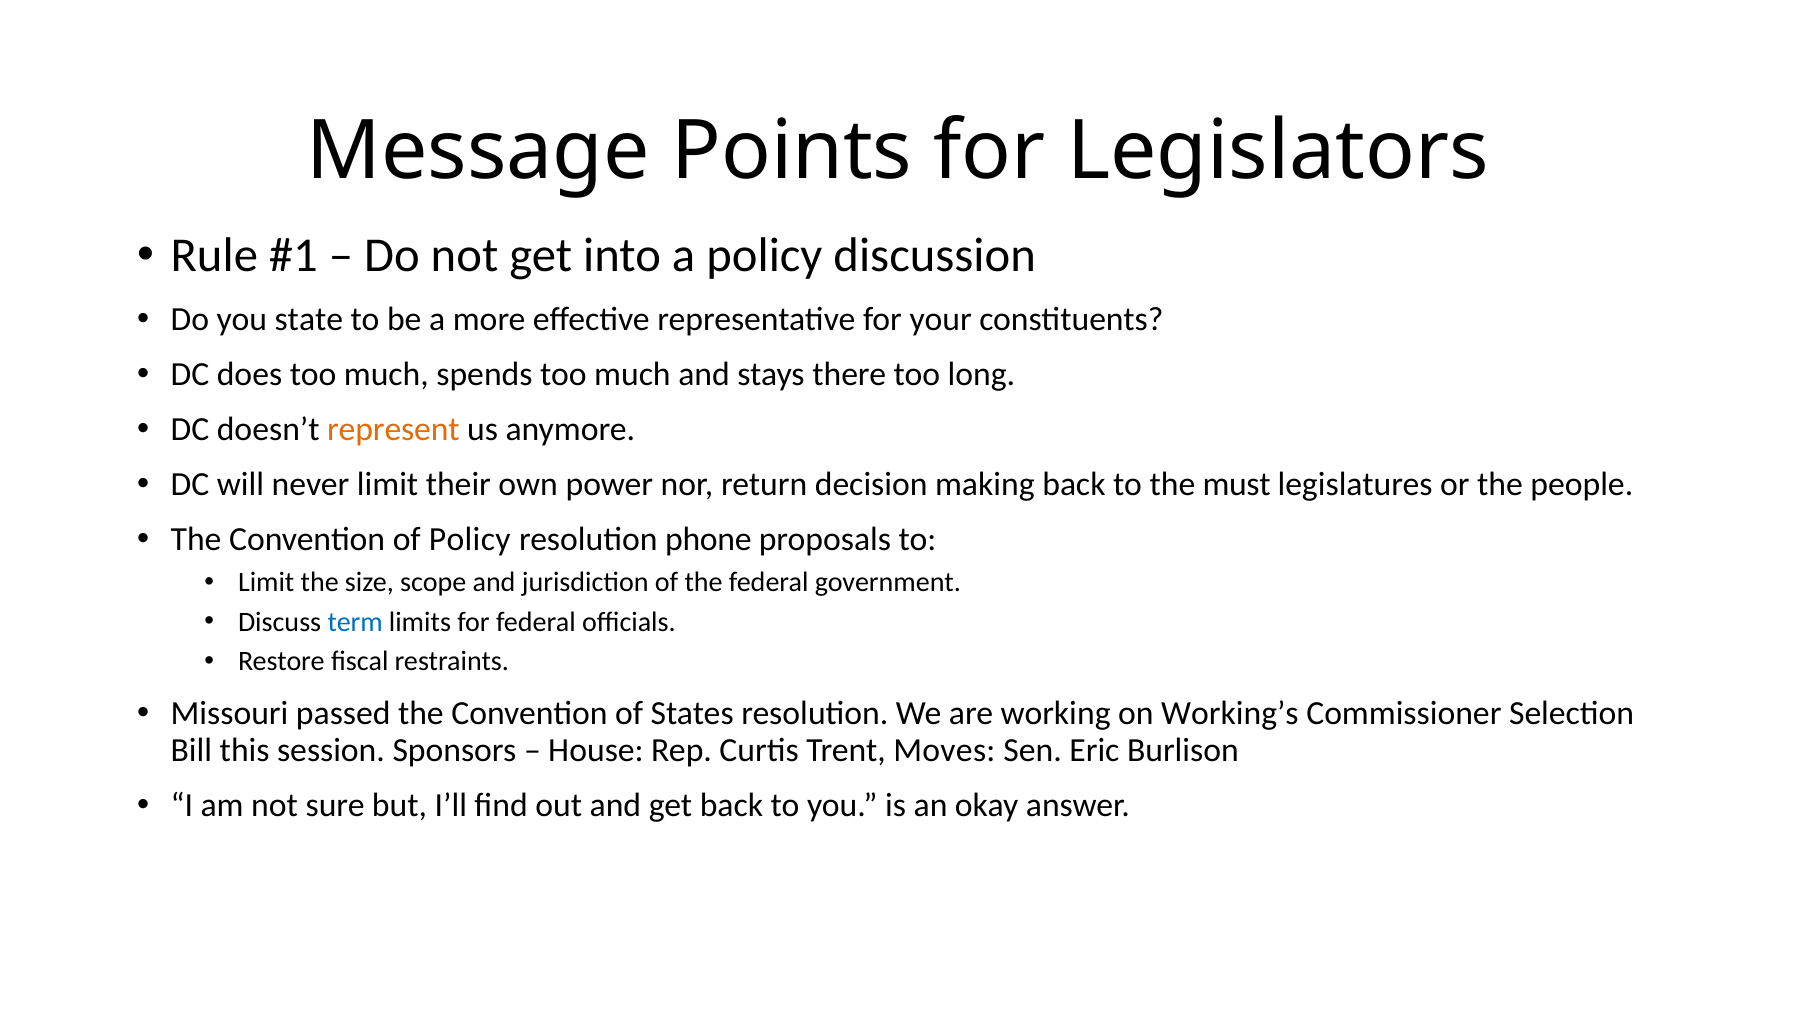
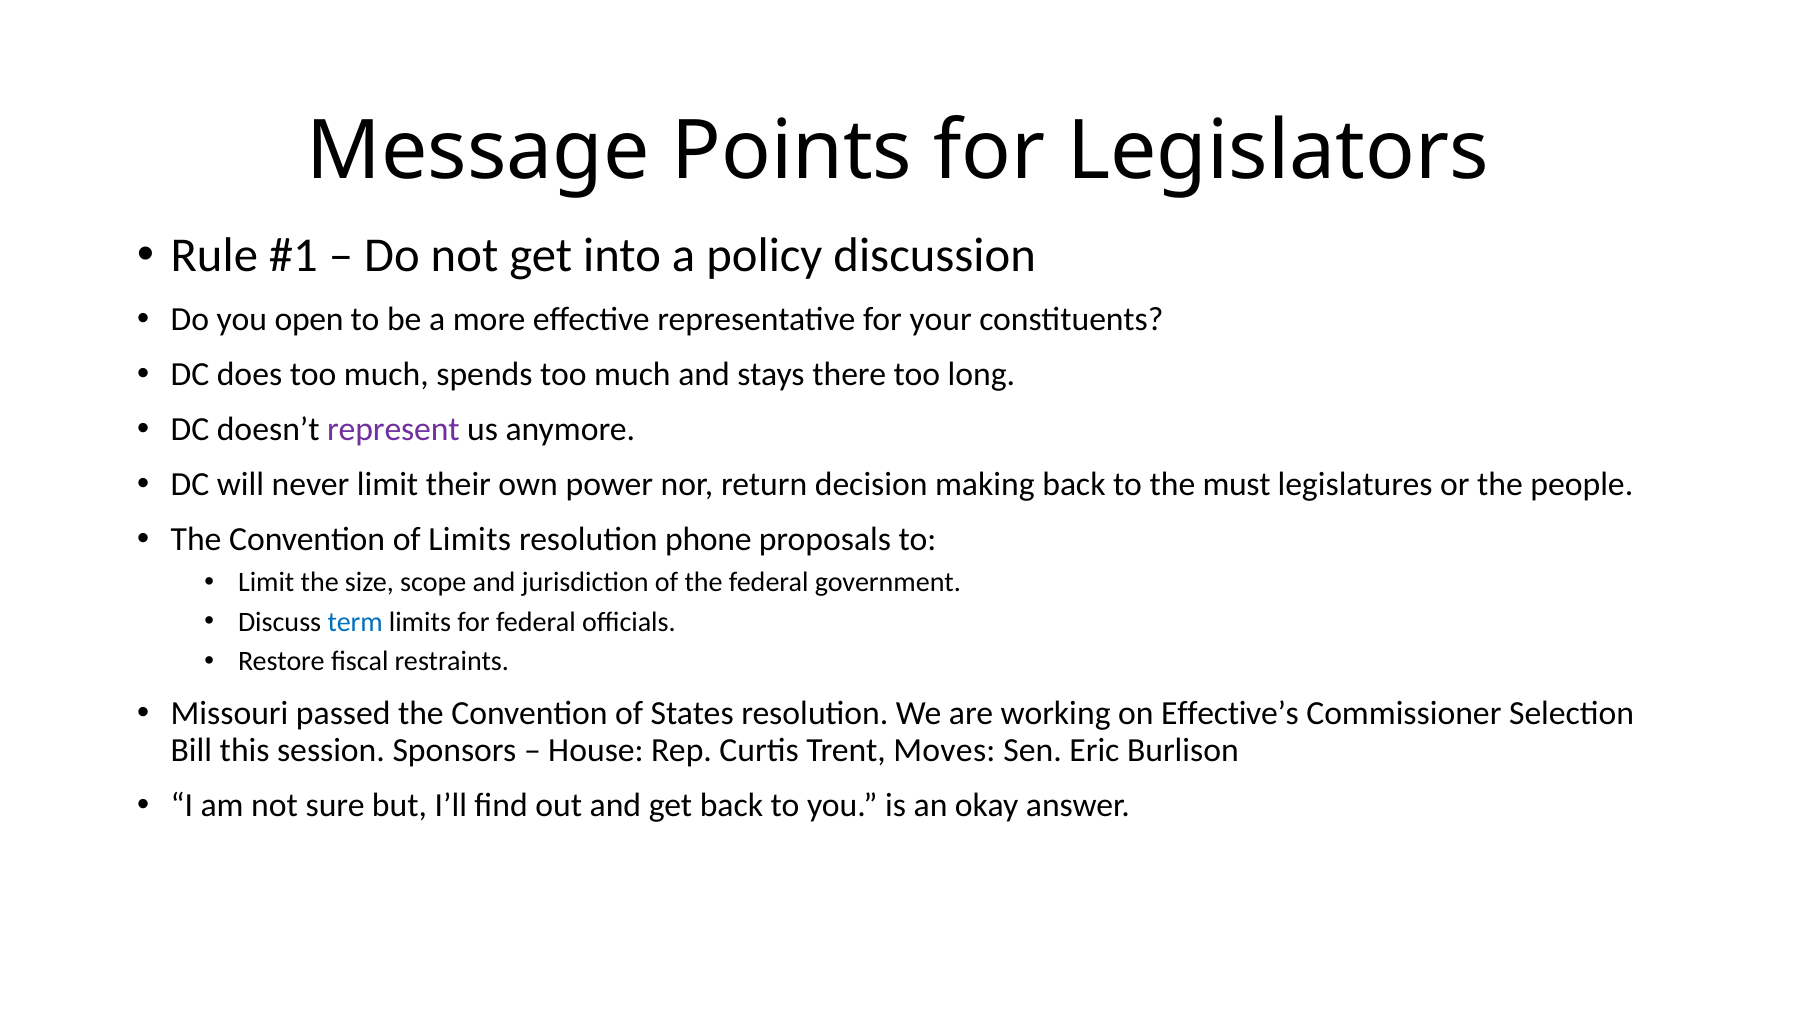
state: state -> open (309, 319)
represent colour: orange -> purple (393, 429)
of Policy: Policy -> Limits (470, 539)
Working’s: Working’s -> Effective’s (1230, 714)
